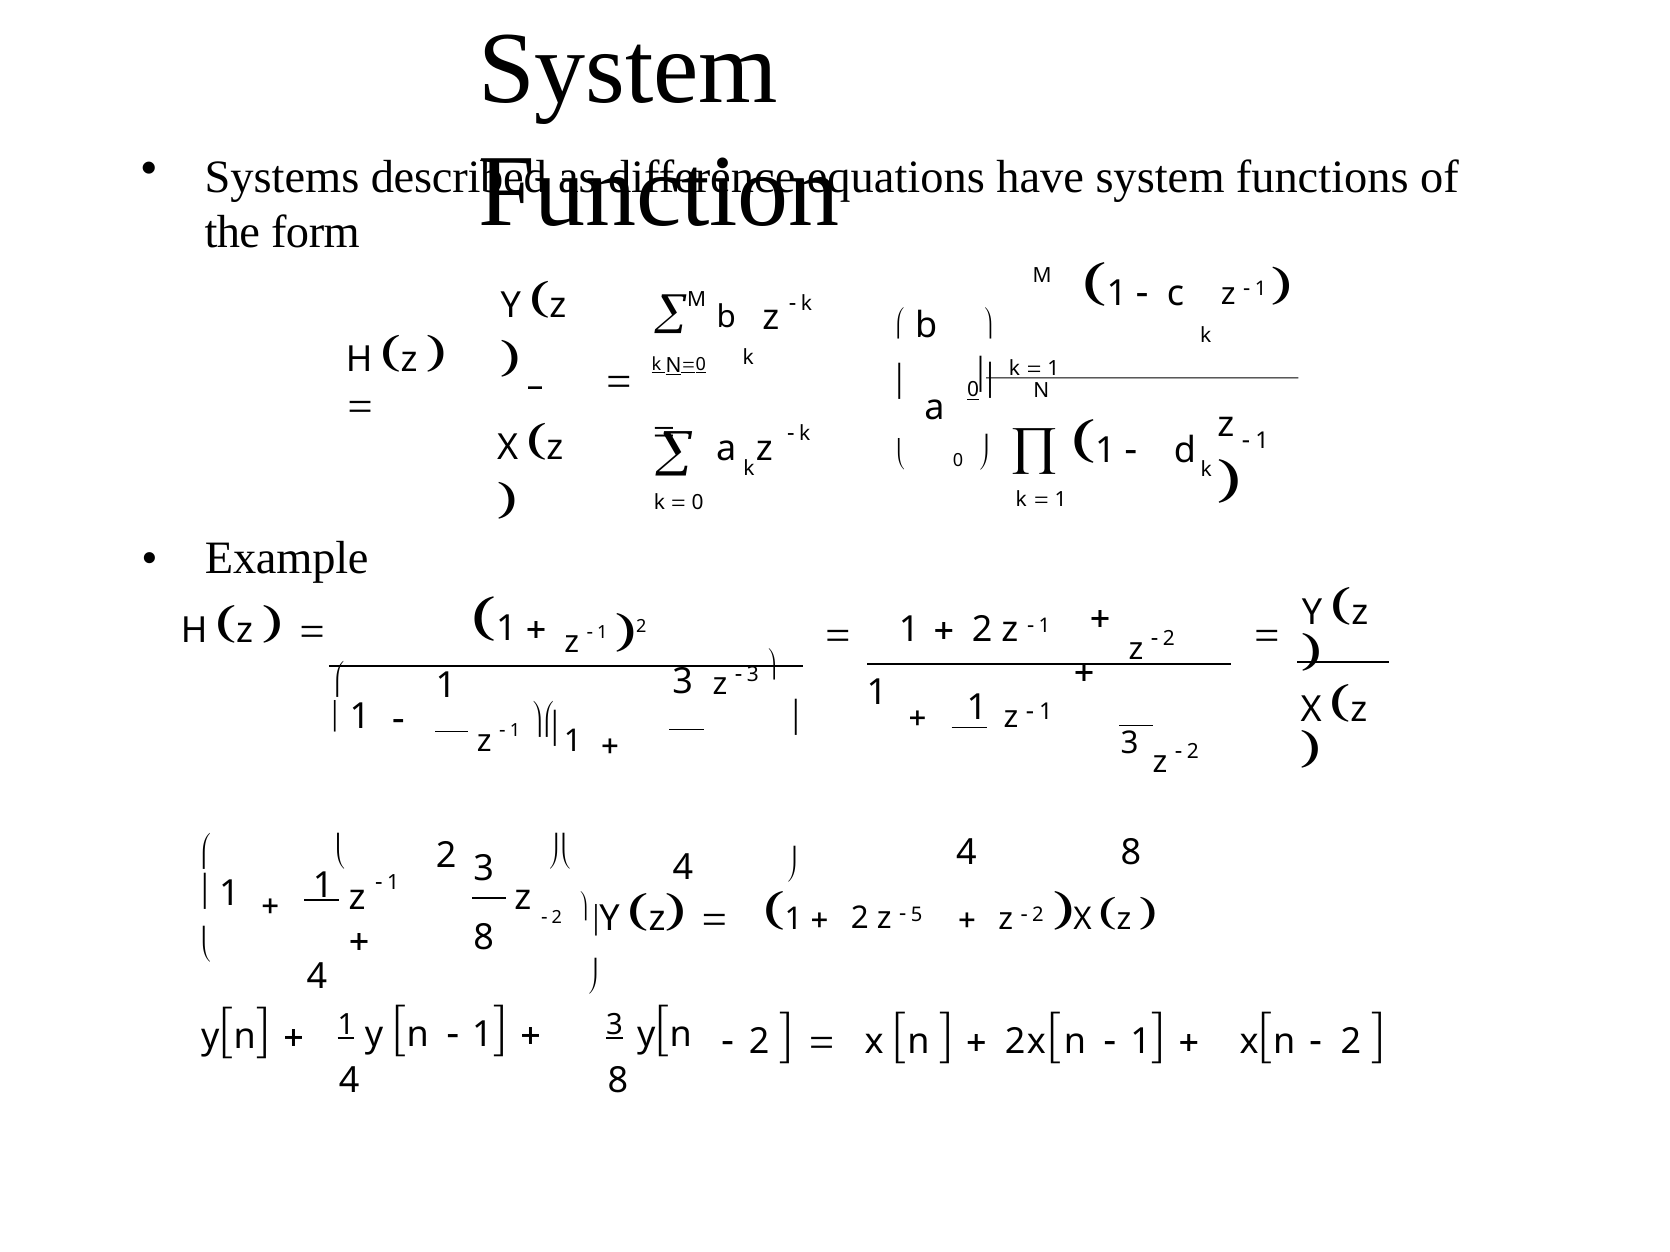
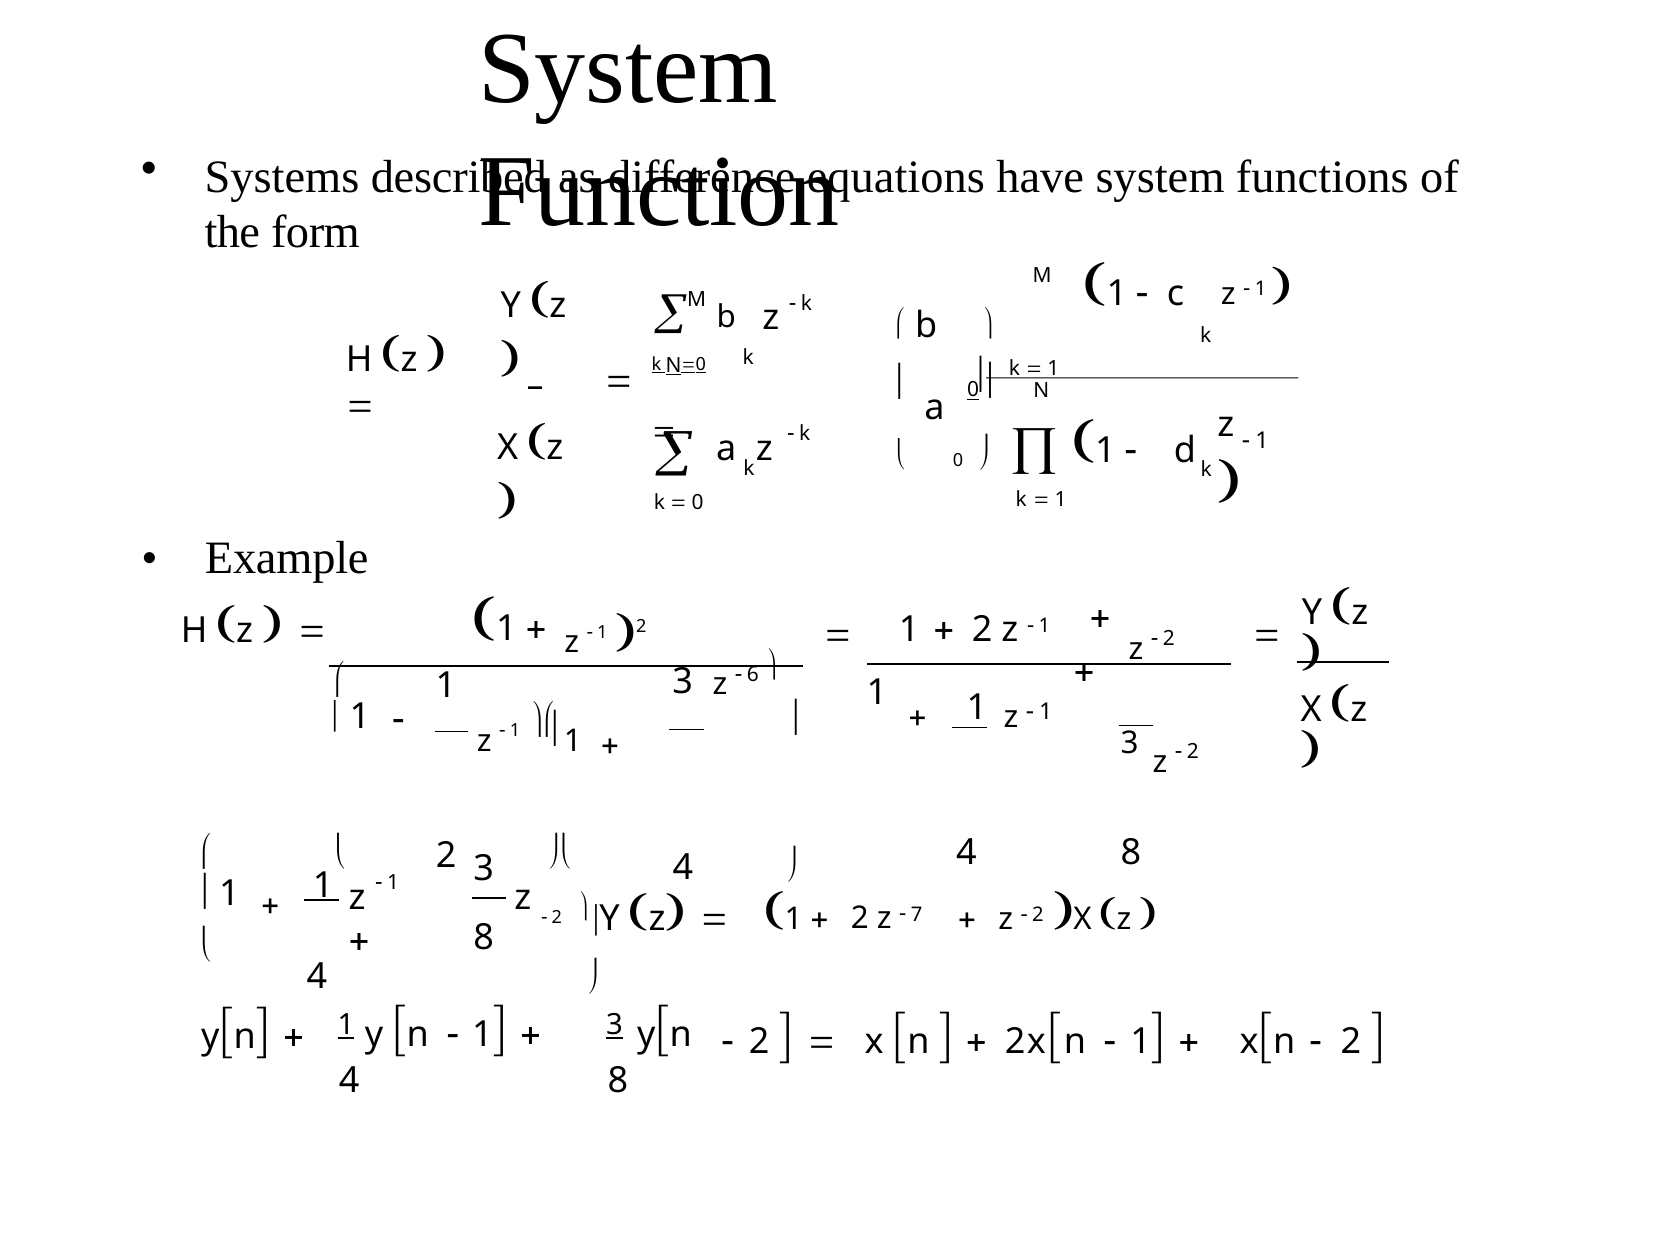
3: 3 -> 6 (753, 674)
5: 5 -> 7 (917, 915)
